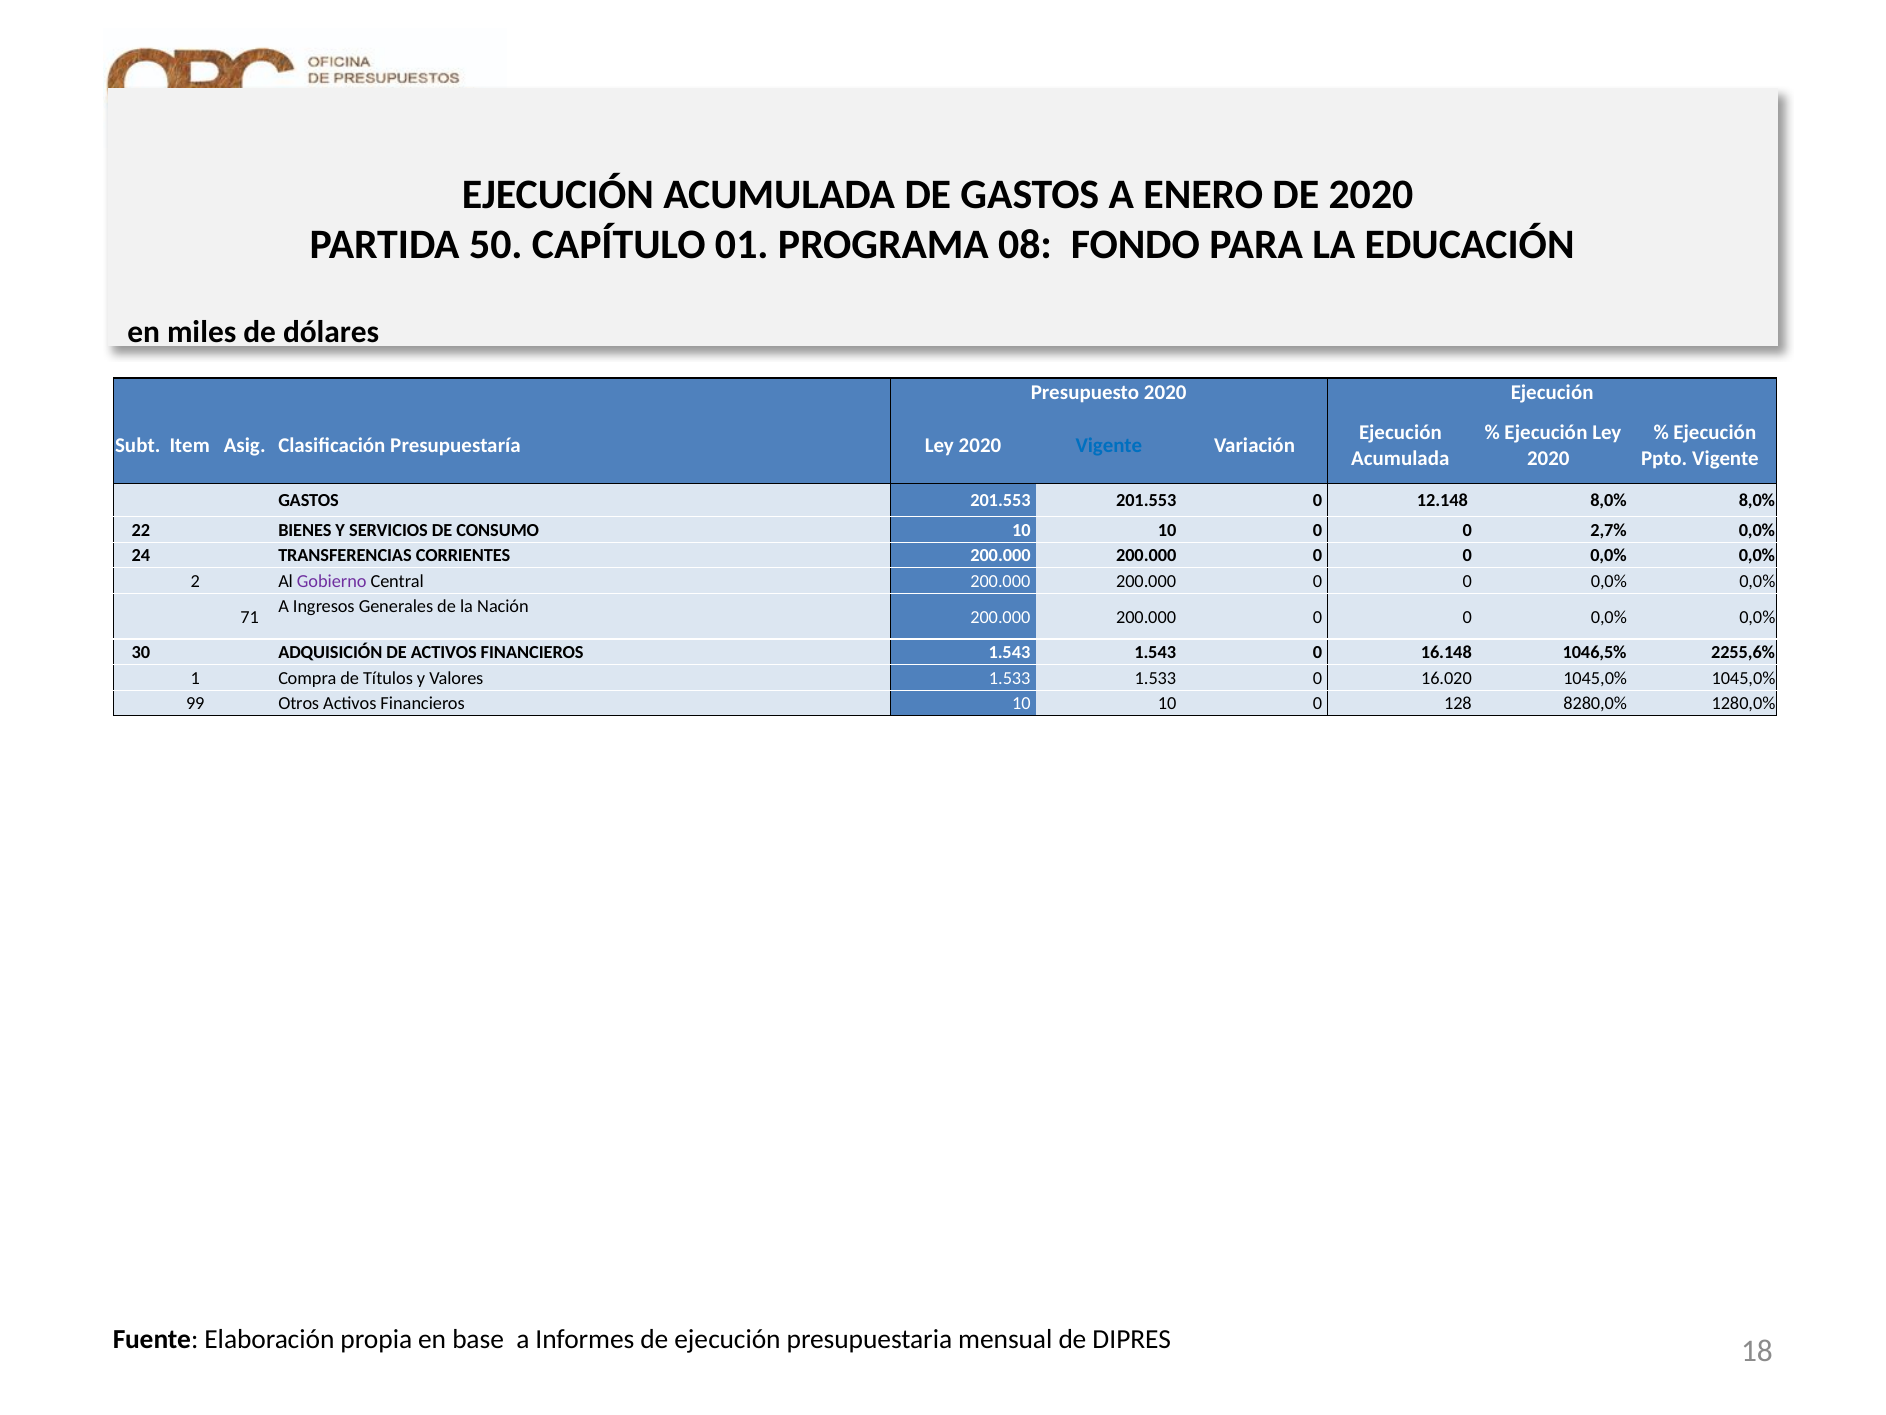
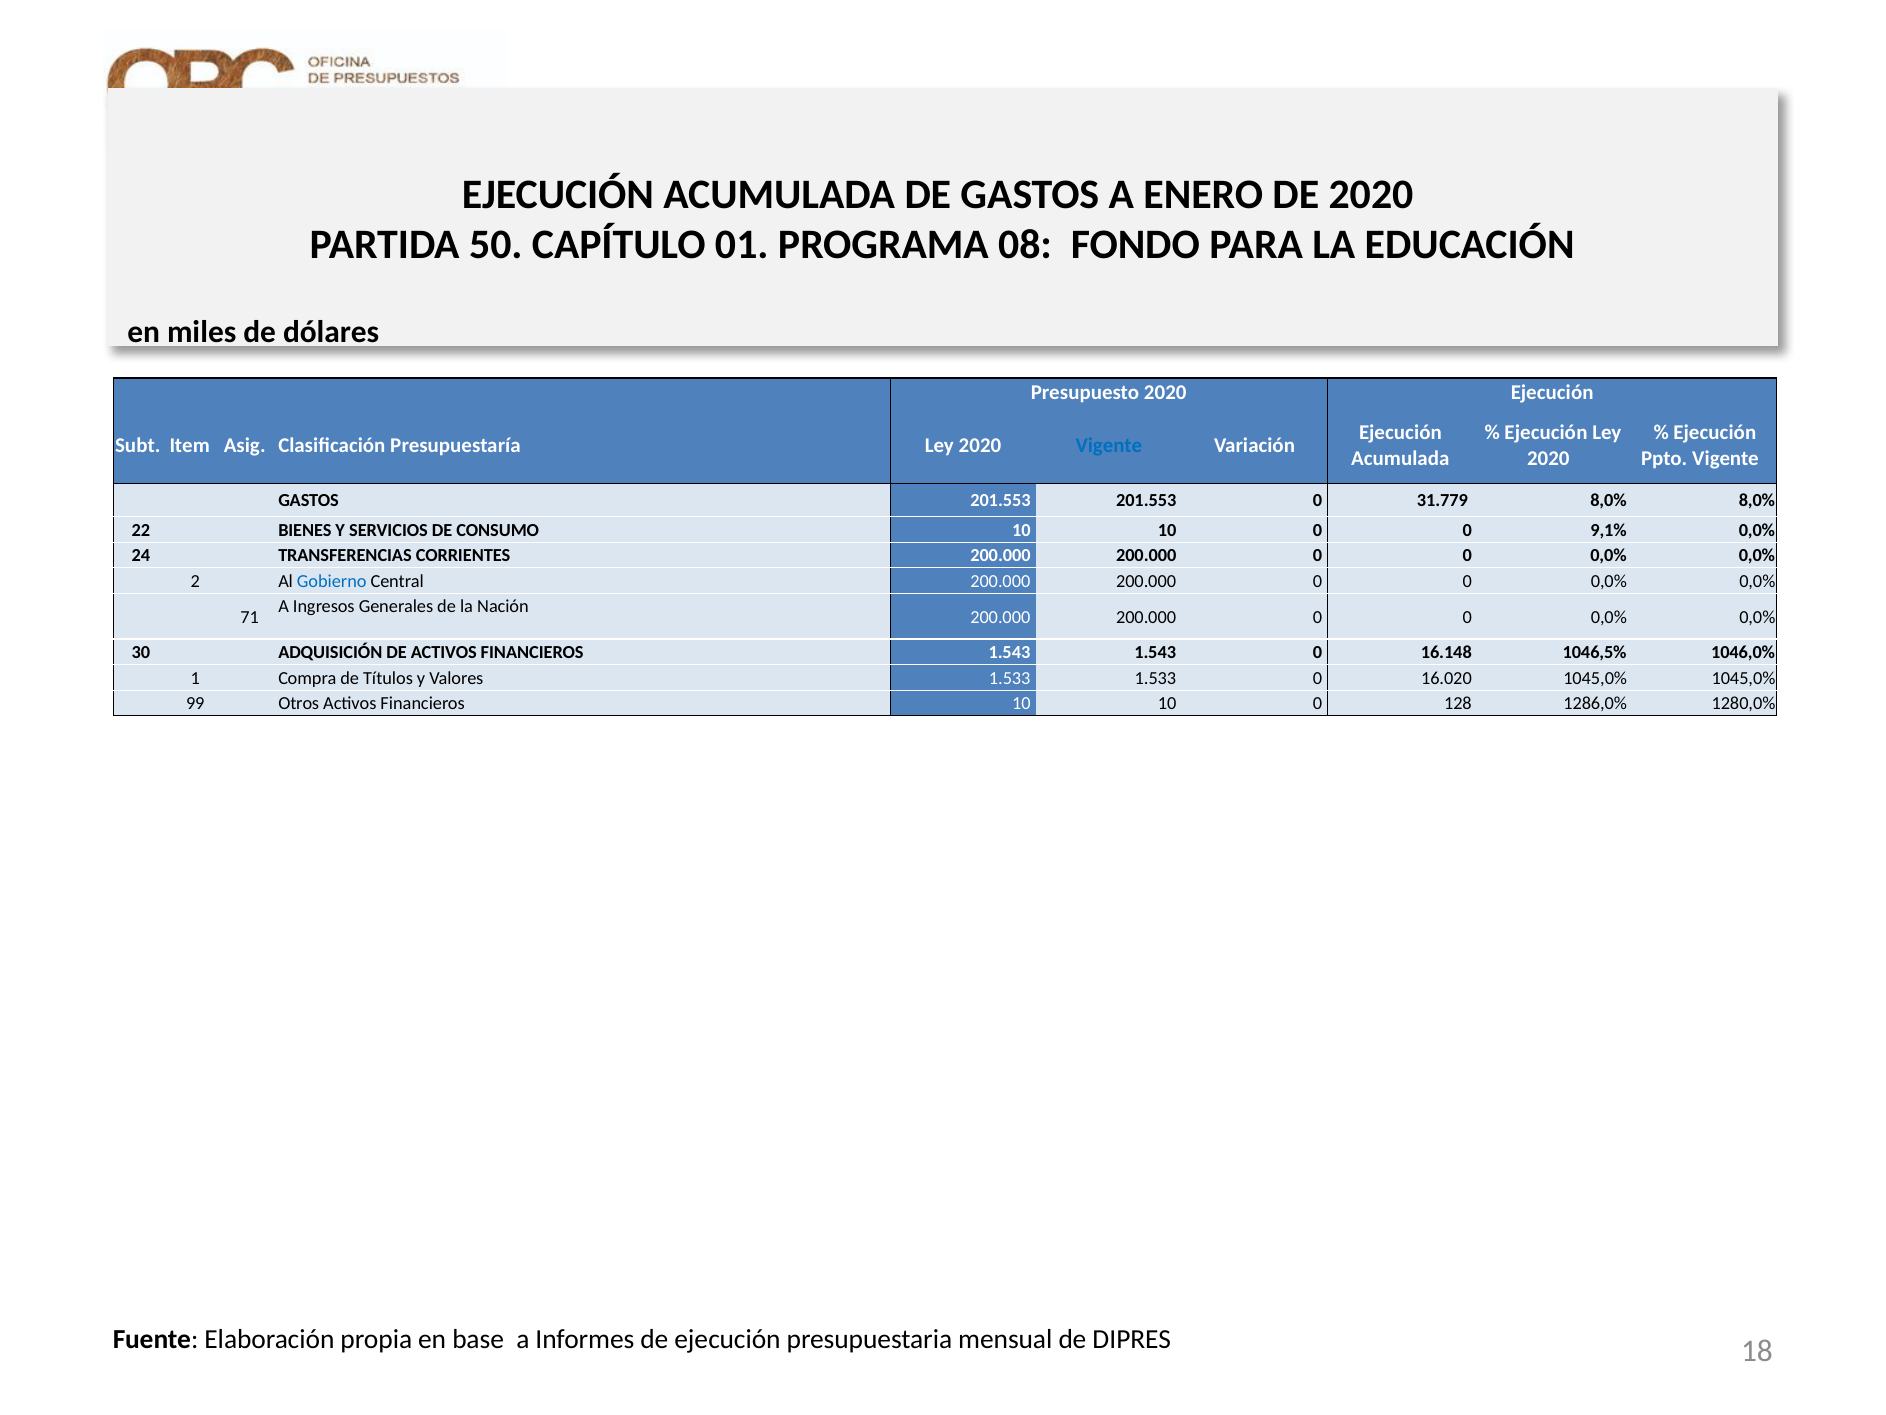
12.148: 12.148 -> 31.779 (1442, 501)
2,7%: 2,7% -> 9,1% (1609, 530)
Gobierno colour: purple -> blue (332, 581)
2255,6%: 2255,6% -> 1046,0% (1743, 652)
8280,0%: 8280,0% -> 1286,0% (1595, 703)
